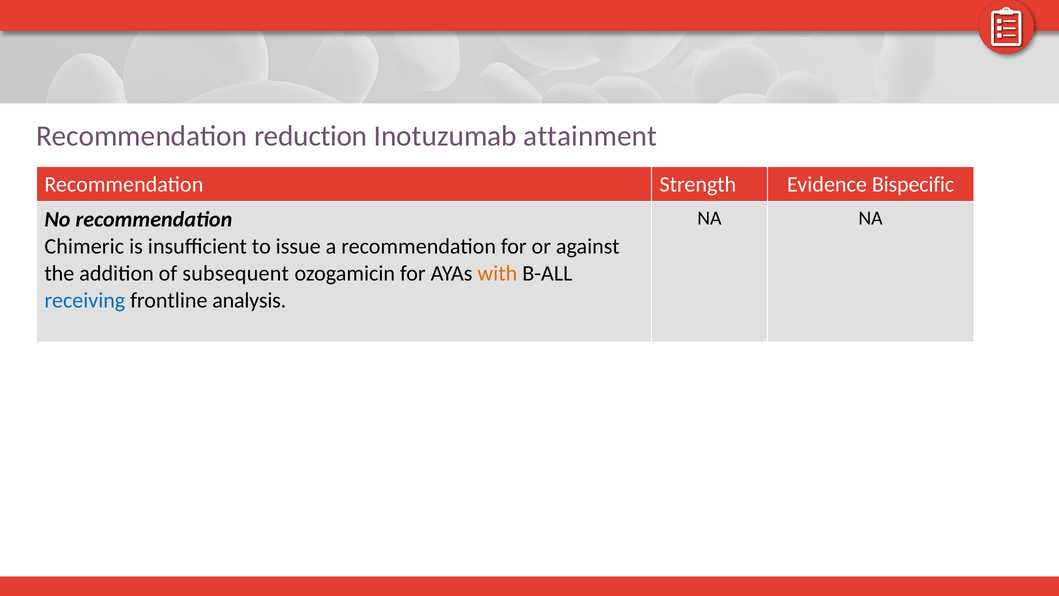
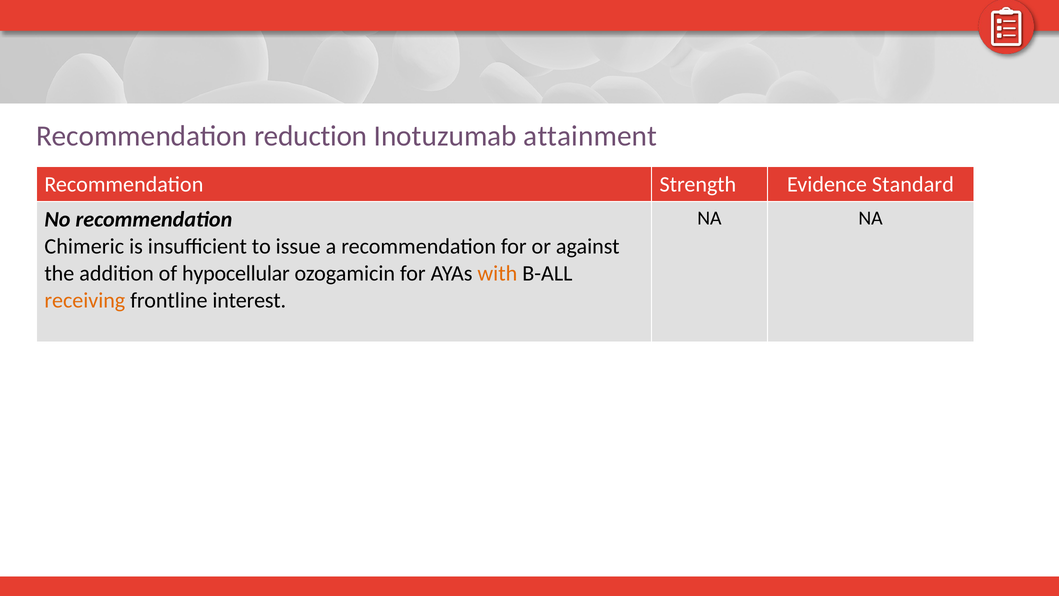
Bispecific: Bispecific -> Standard (913, 184)
subsequent: subsequent -> hypocellular (236, 273)
receiving colour: blue -> orange (85, 300)
analysis: analysis -> interest (249, 300)
